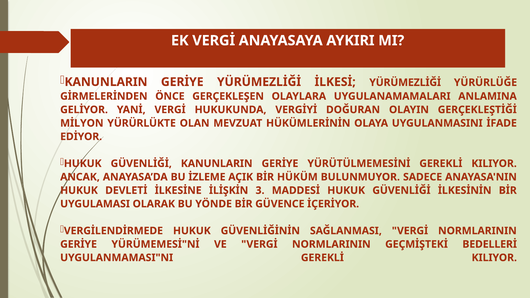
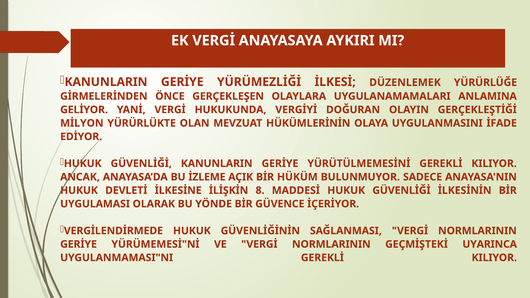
İLKESİ YÜRÜMEZLİĞİ: YÜRÜMEZLİĞİ -> DÜZENLEMEK (405, 83)
3: 3 -> 8 (260, 190)
BEDELLERİ: BEDELLERİ -> UYARINCA (490, 244)
